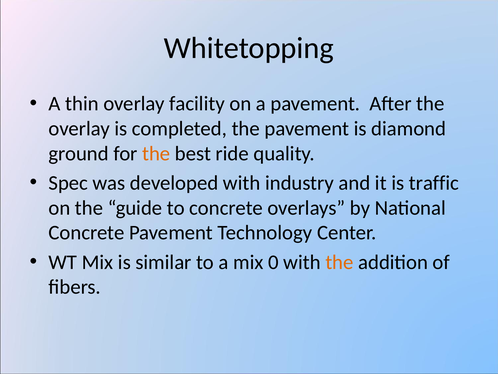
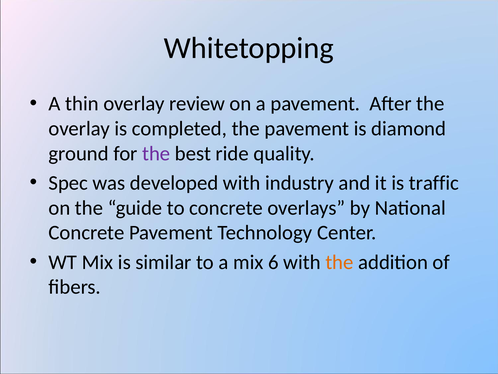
facility: facility -> review (197, 104)
the colour: orange -> purple (156, 153)
0: 0 -> 6 (273, 262)
